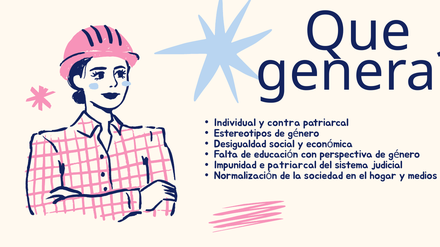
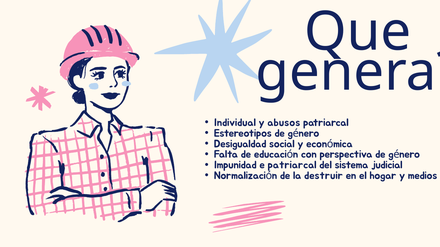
contra: contra -> abusos (284, 123)
sociedad: sociedad -> destruir (324, 176)
